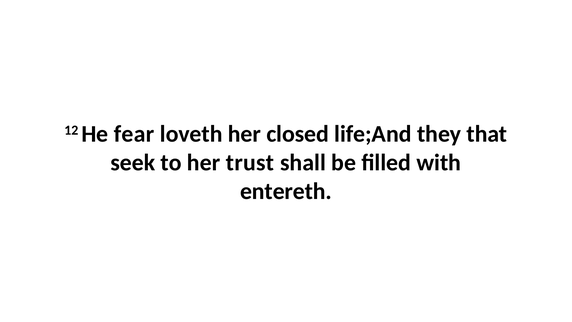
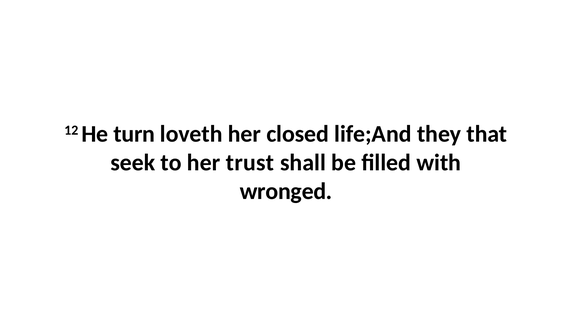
fear: fear -> turn (134, 134)
entereth: entereth -> wronged (286, 191)
